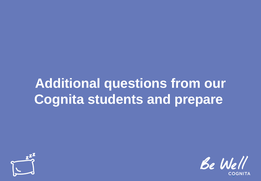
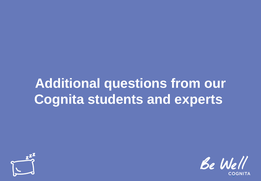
prepare: prepare -> experts (199, 99)
